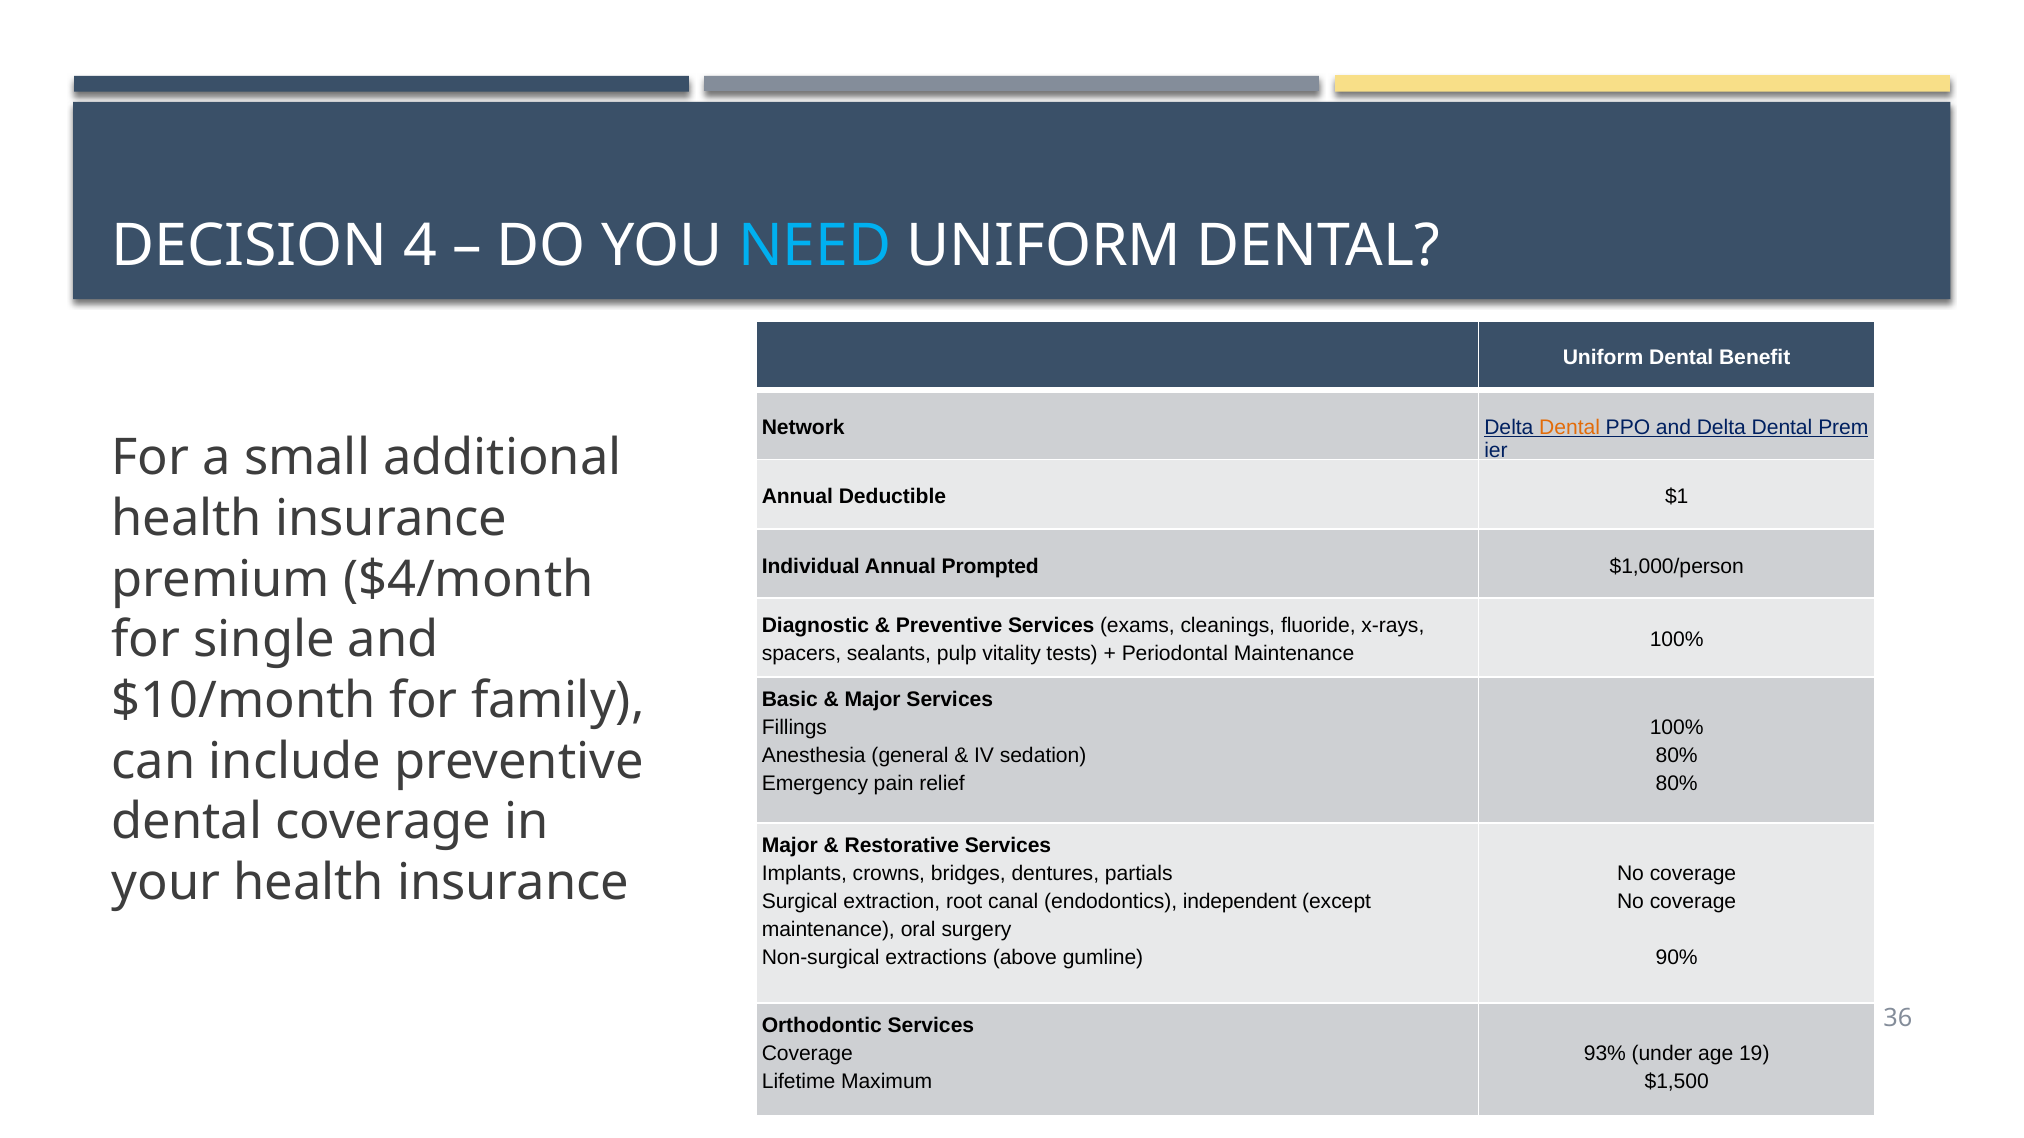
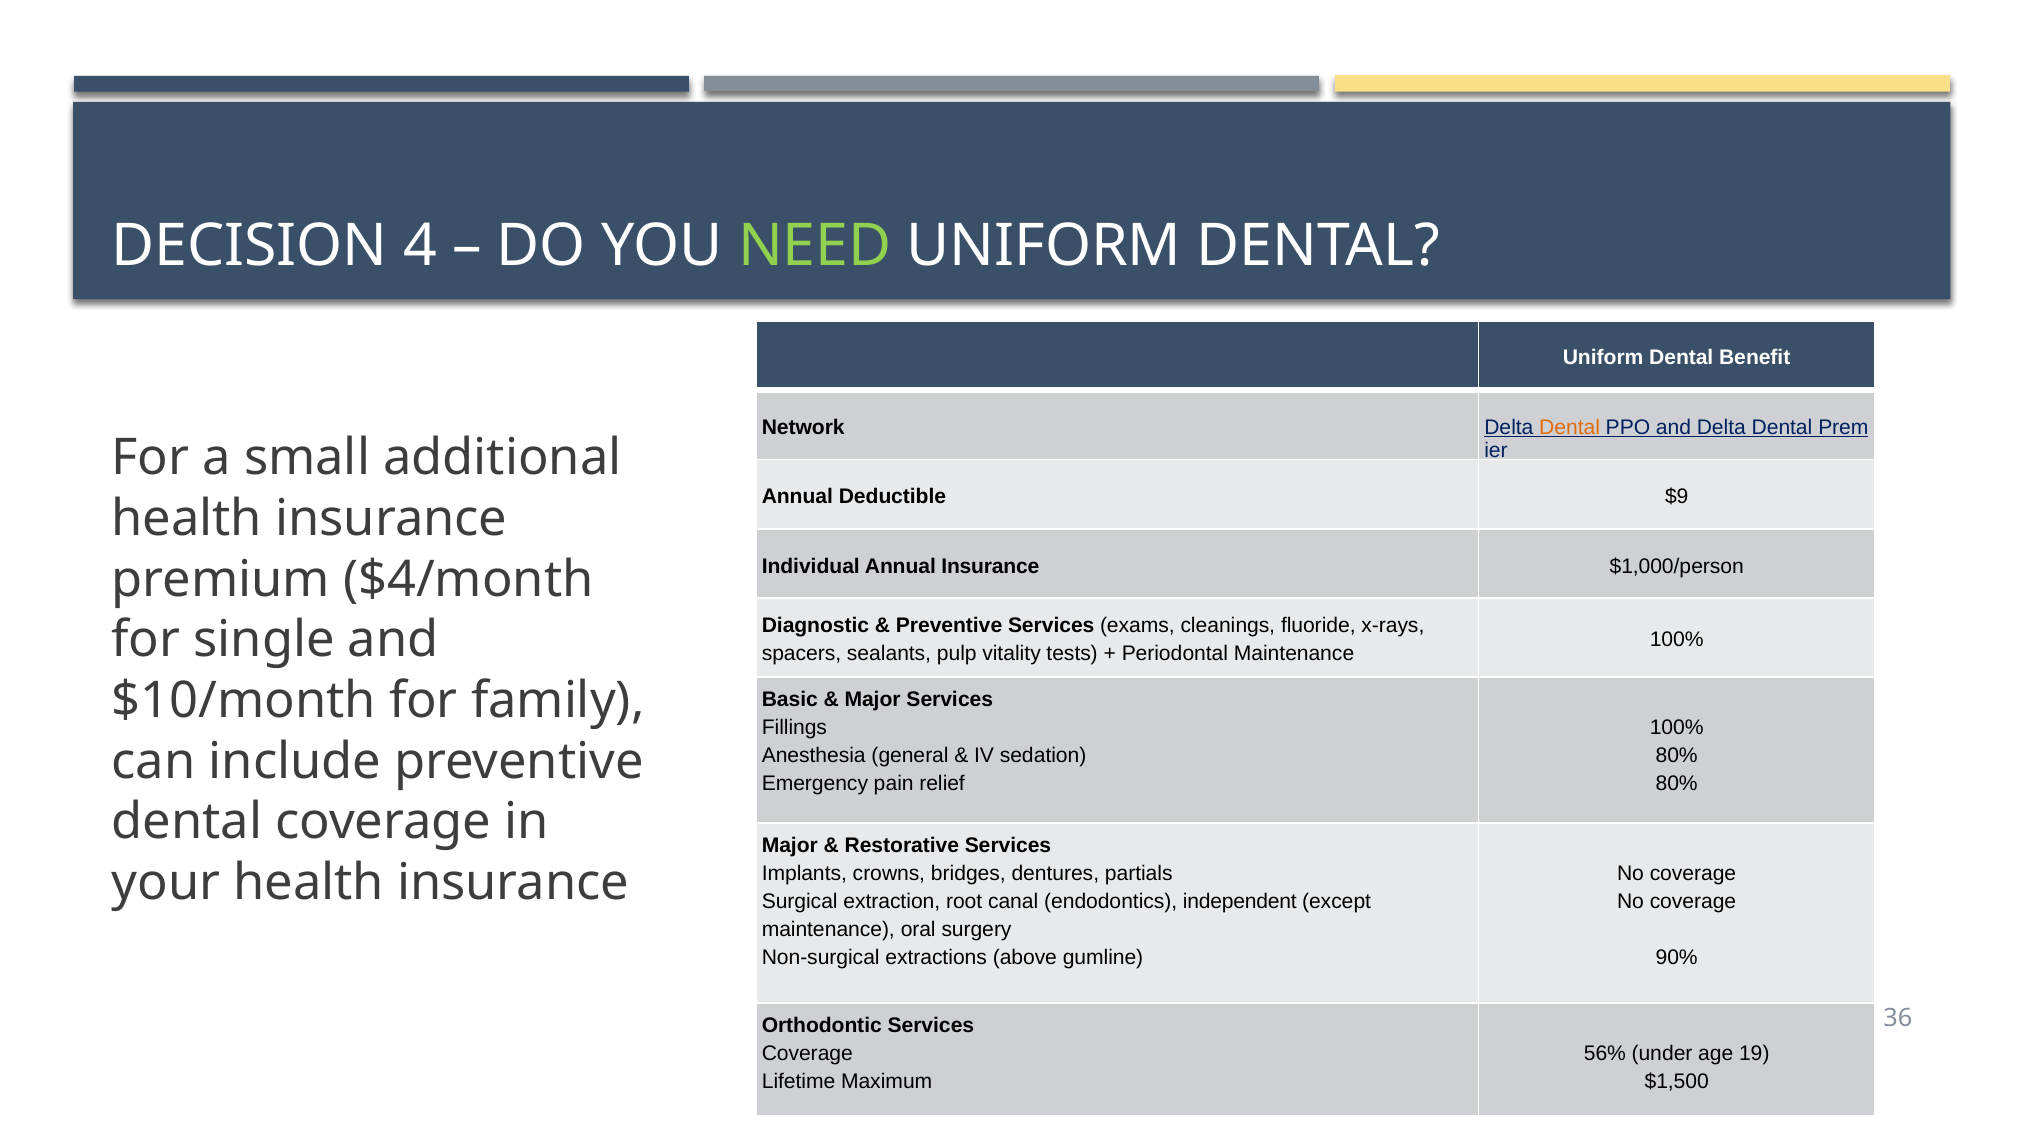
NEED colour: light blue -> light green (815, 246)
$1: $1 -> $9 (1677, 497)
Annual Prompted: Prompted -> Insurance (990, 566)
93%: 93% -> 56% (1605, 1054)
